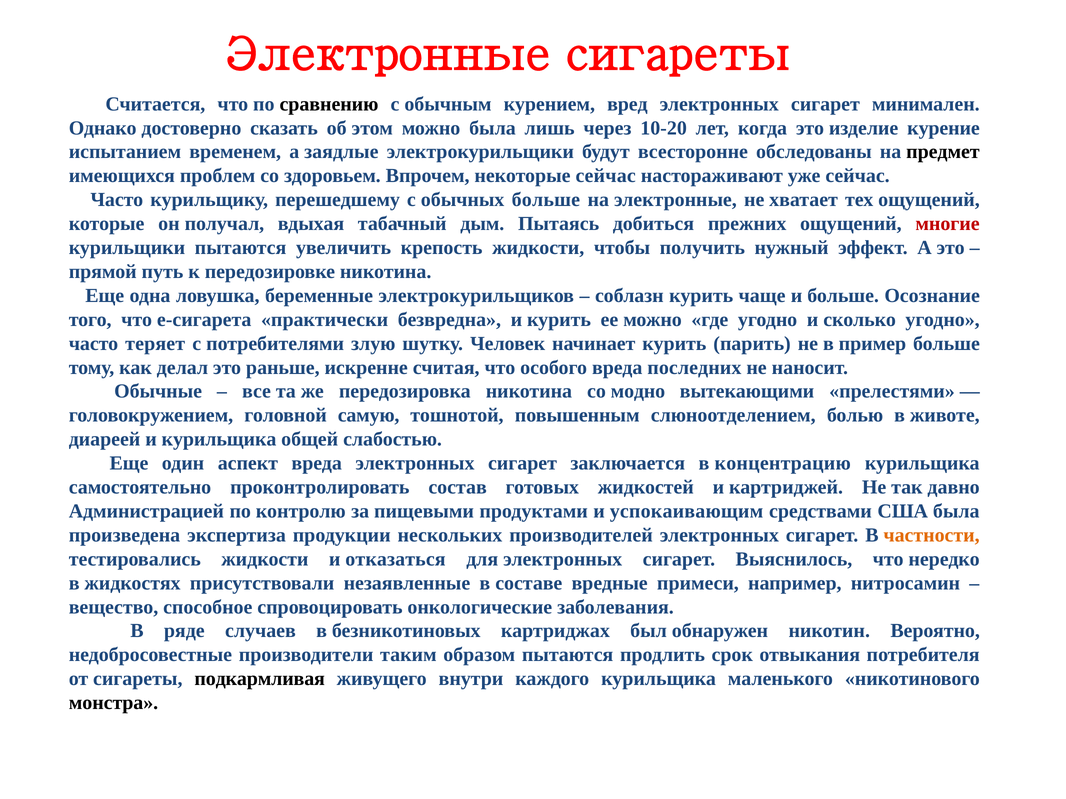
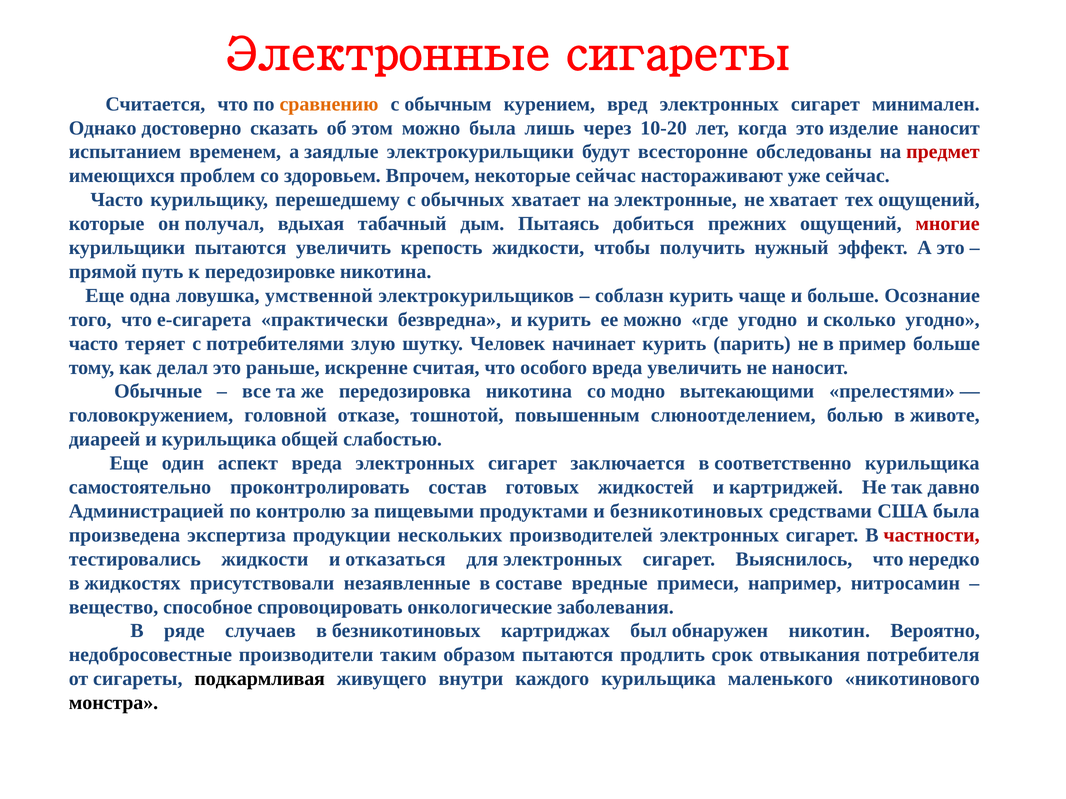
сравнению colour: black -> orange (329, 104)
изделие курение: курение -> наносит (944, 128)
предмет colour: black -> red (943, 152)
обычных больше: больше -> хватает (546, 200)
беременные: беременные -> умственной (319, 296)
вреда последних: последних -> увеличить (695, 368)
самую: самую -> отказе (369, 416)
концентрацию: концентрацию -> соответственно (783, 464)
и успокаивающим: успокаивающим -> безникотиновых (687, 511)
частности colour: orange -> red (932, 535)
